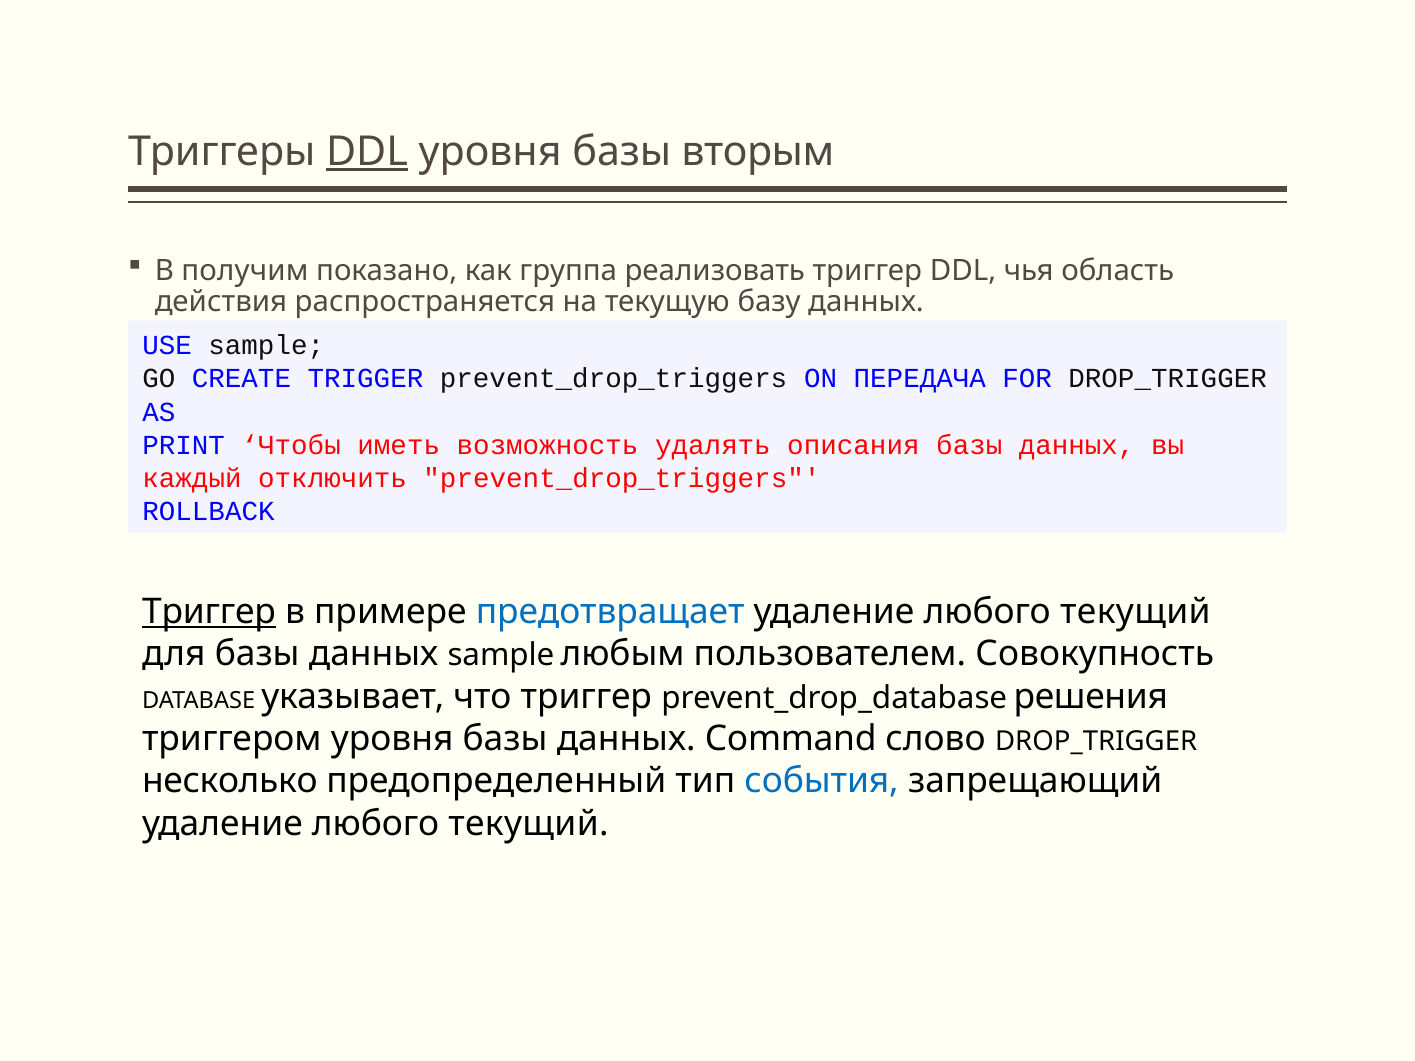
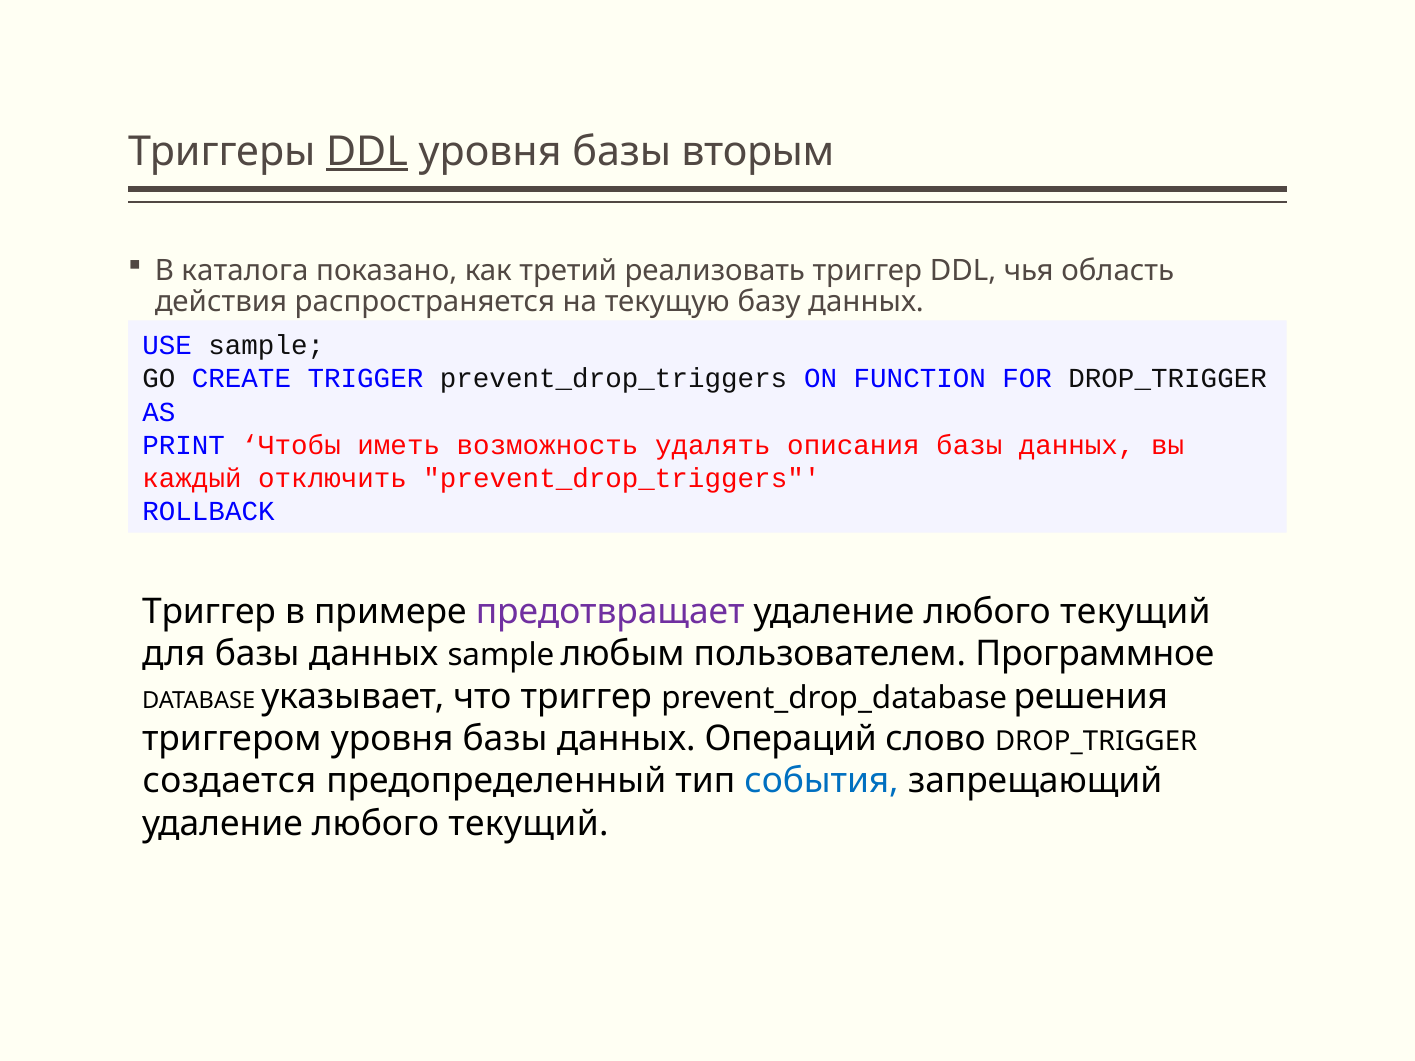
получим: получим -> каталога (245, 270)
группа: группа -> третий (568, 270)
ПЕРЕДАЧА: ПЕРЕДАЧА -> FUNCTION (920, 379)
Триггер underline: present -> none (209, 612)
предотвращает colour: blue -> purple (610, 612)
Совокупность: Совокупность -> Программное (1095, 654)
Command: Command -> Операций (791, 739)
несколько: несколько -> создается (229, 782)
